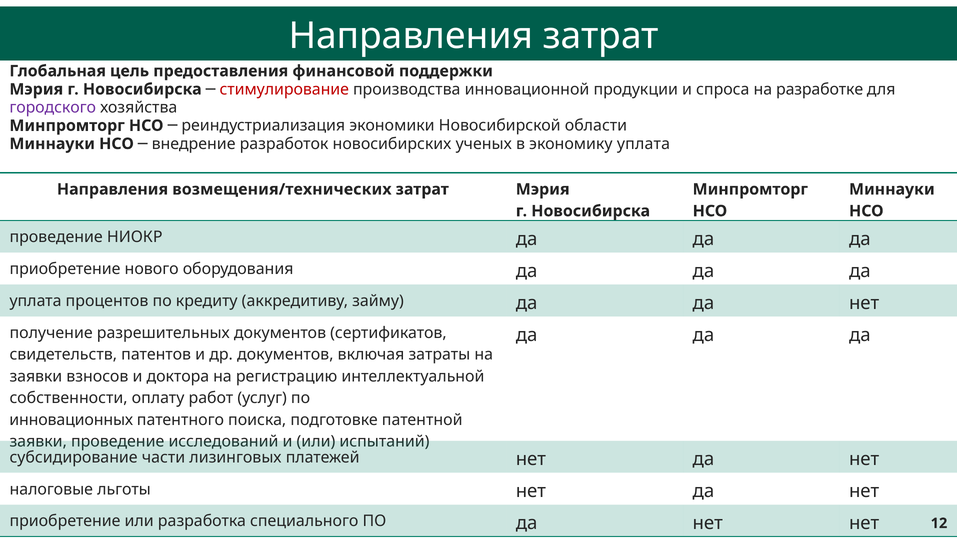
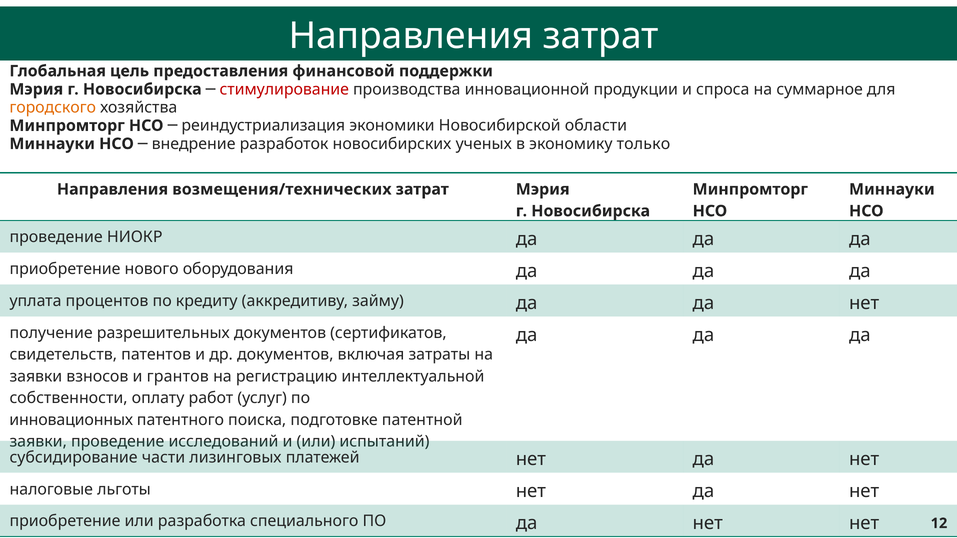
разработке: разработке -> суммарное (820, 89)
городского colour: purple -> orange (53, 108)
экономику уплата: уплата -> только (643, 144)
доктора: доктора -> грантов (178, 377)
